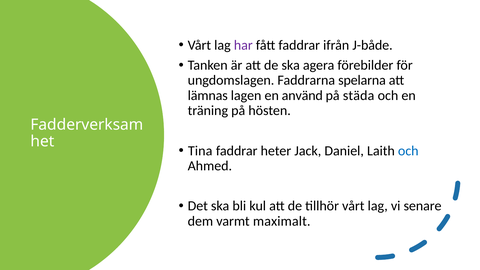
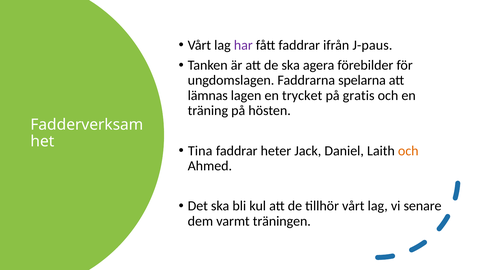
J-både: J-både -> J-paus (372, 45)
använd: använd -> trycket (302, 95)
städa: städa -> gratis (359, 95)
och colour: blue -> orange (408, 151)
maximalt: maximalt -> träningen (282, 221)
